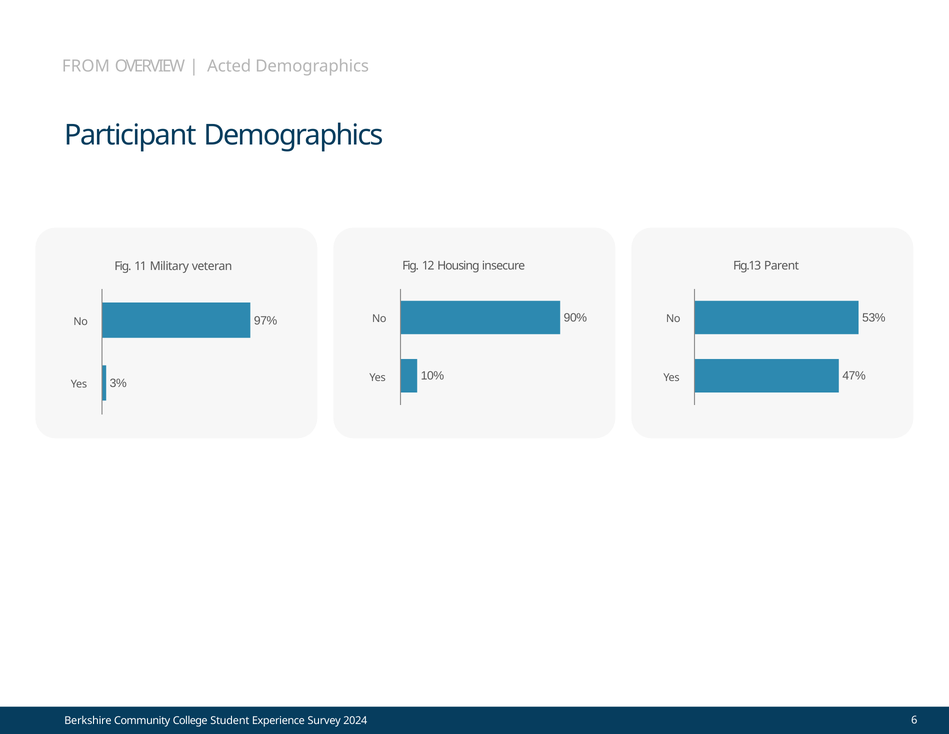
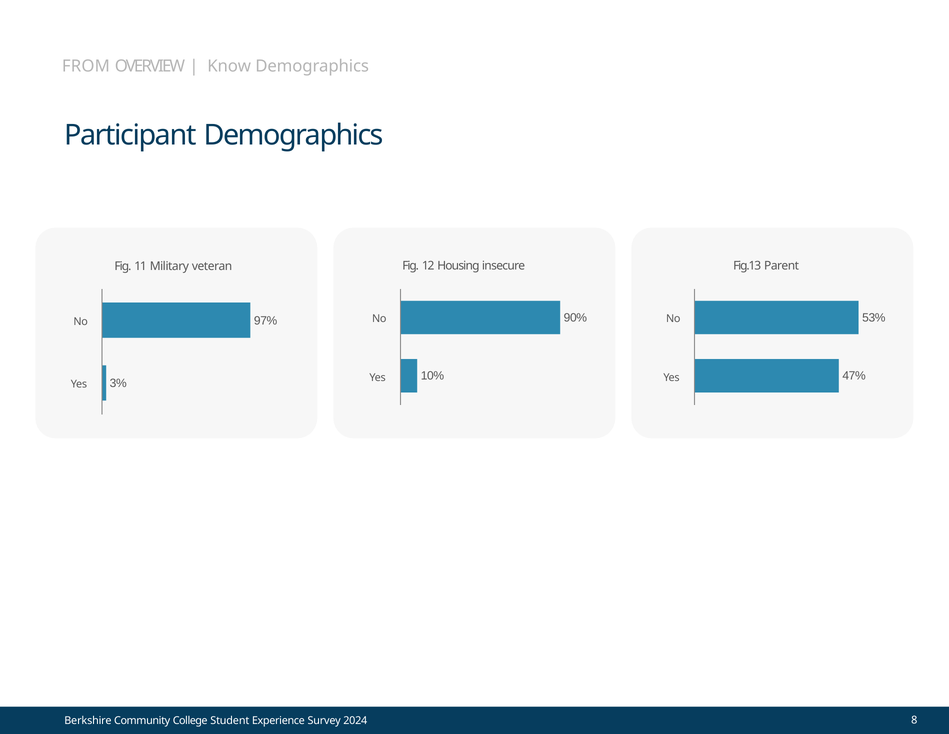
Acted: Acted -> Know (229, 66)
6: 6 -> 8 (914, 719)
